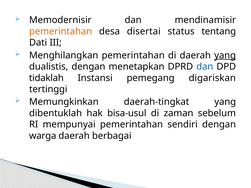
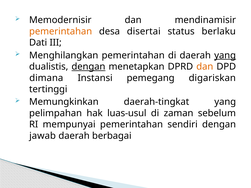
tentang: tentang -> berlaku (219, 31)
dengan underline: none -> present (88, 67)
dan colour: blue -> orange (205, 67)
tidaklah: tidaklah -> dimana (46, 78)
dibentuklah: dibentuklah -> pelimpahan (56, 113)
bisa-usul: bisa-usul -> luas-usul (127, 113)
warga: warga -> jawab (43, 136)
